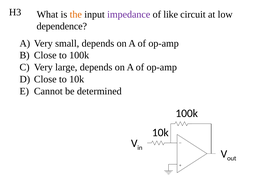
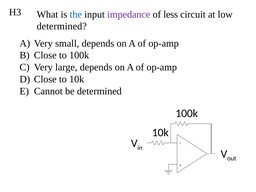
the colour: orange -> blue (76, 14)
like: like -> less (171, 14)
dependence: dependence -> determined (62, 26)
